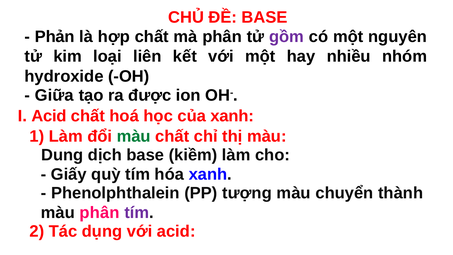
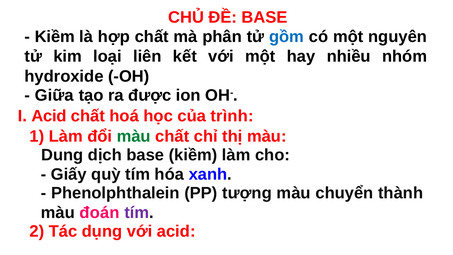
Phản: Phản -> Kiềm (55, 37)
gồm colour: purple -> blue (287, 37)
của xanh: xanh -> trình (232, 116)
màu phân: phân -> đoán (99, 213)
